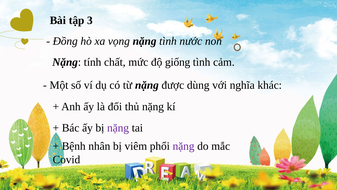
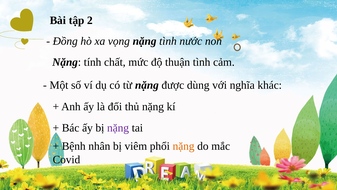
3: 3 -> 2 (90, 20)
giống: giống -> thuận (178, 62)
nặng colour: purple -> orange (184, 146)
